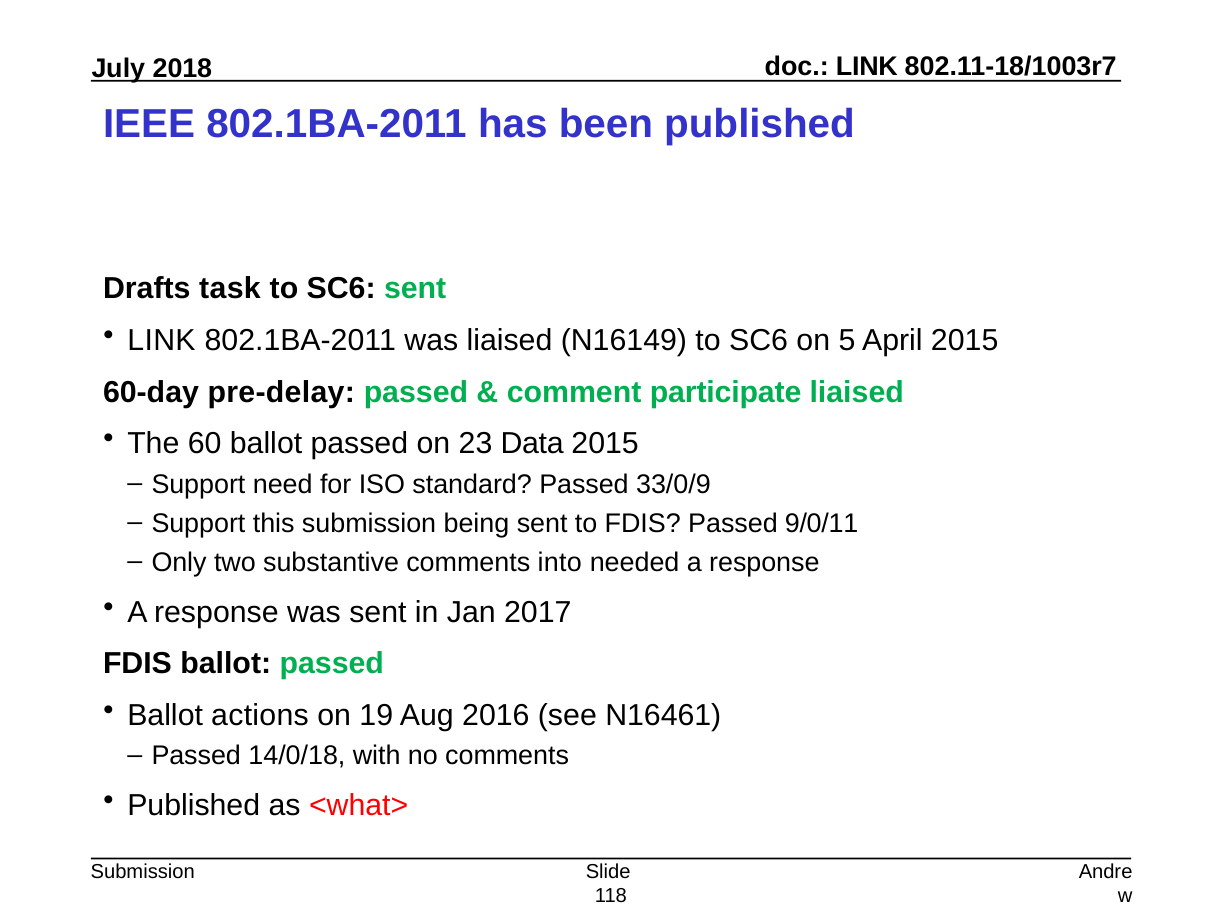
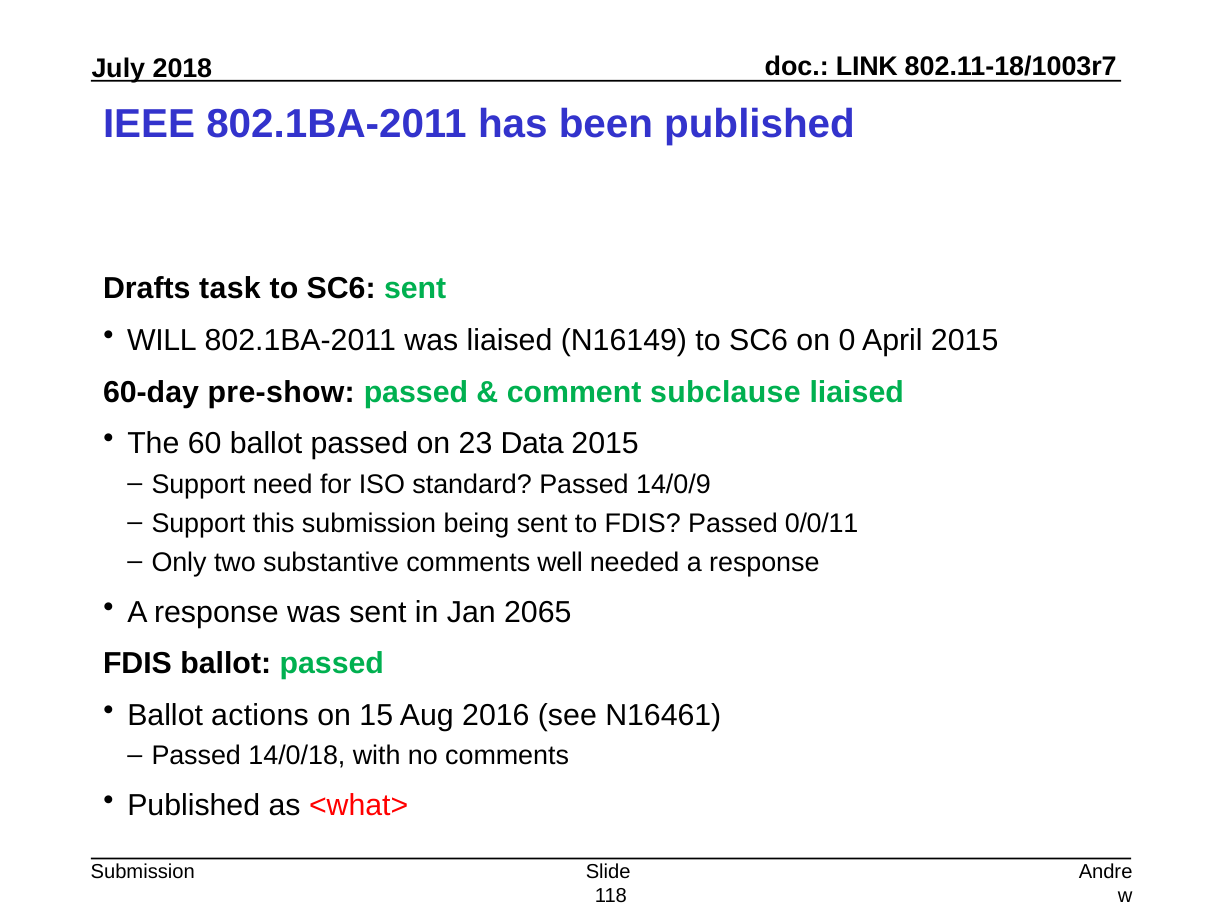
LINK: LINK -> WILL (162, 341)
5: 5 -> 0 (847, 341)
pre-delay: pre-delay -> pre-show (281, 392)
participate: participate -> subclause (725, 392)
33/0/9: 33/0/9 -> 14/0/9 (673, 484)
9/0/11: 9/0/11 -> 0/0/11 (822, 523)
into: into -> well (560, 562)
2017: 2017 -> 2065 (538, 612)
19: 19 -> 15 (376, 715)
